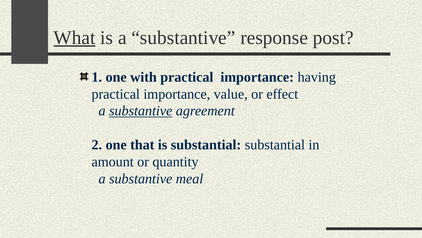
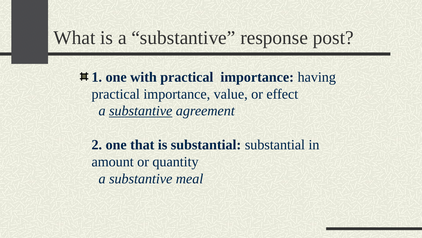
What underline: present -> none (75, 38)
